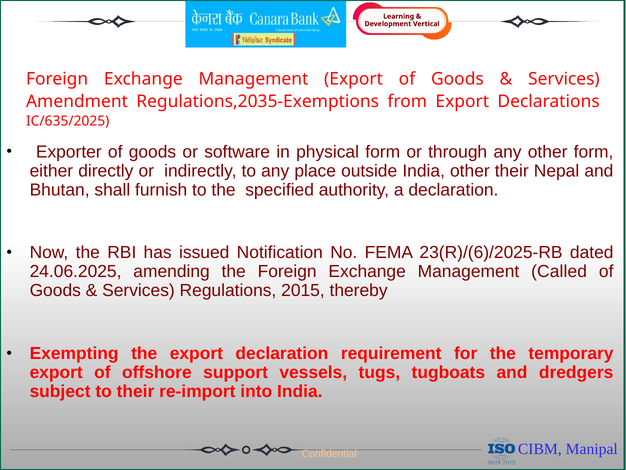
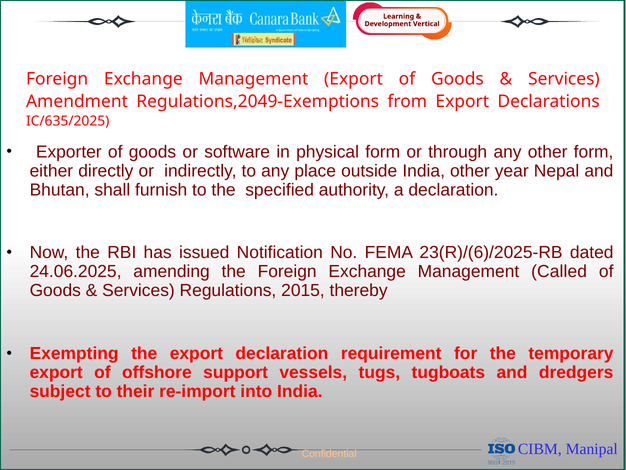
Regulations,2035-Exemptions: Regulations,2035-Exemptions -> Regulations,2049-Exemptions (258, 101)
other their: their -> year (512, 171)
